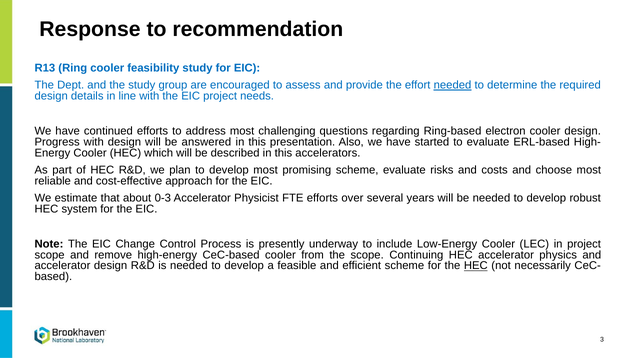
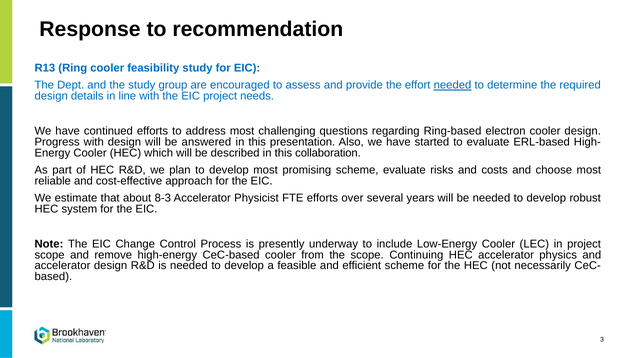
accelerators: accelerators -> collaboration (328, 153)
0-3: 0-3 -> 8-3 (163, 198)
HEC underline: present -> none (476, 266)
